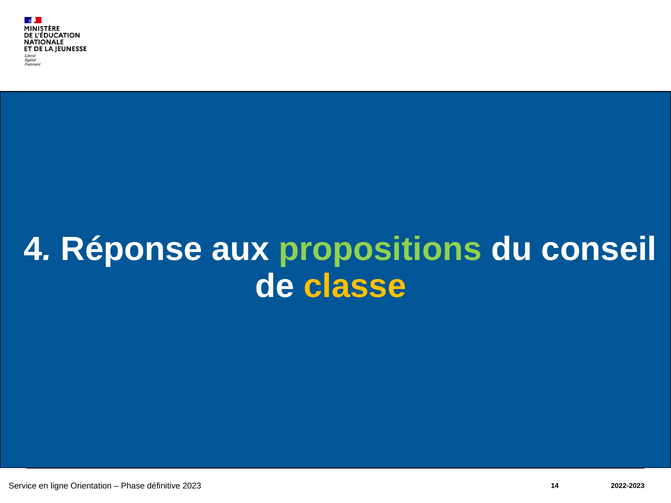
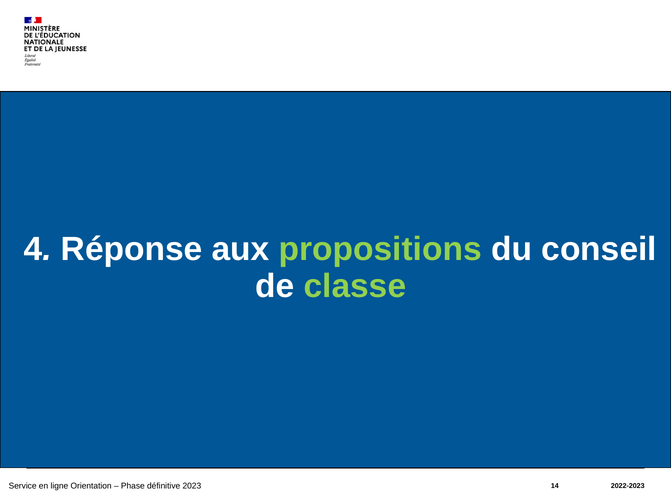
classe colour: yellow -> light green (355, 286)
